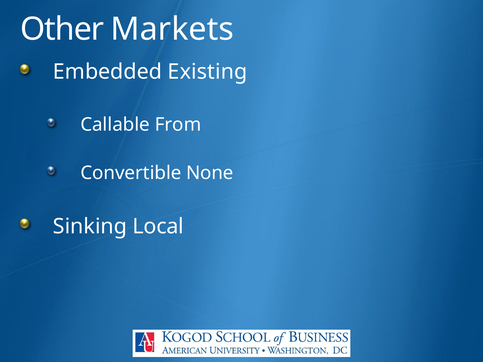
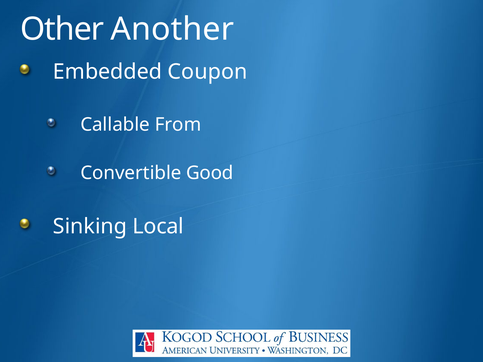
Markets: Markets -> Another (172, 29)
Existing: Existing -> Coupon (208, 72)
None: None -> Good (210, 173)
